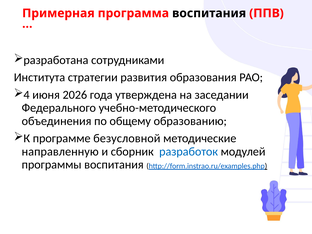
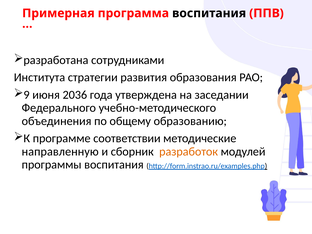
4: 4 -> 9 (27, 95)
2026: 2026 -> 2036 (75, 95)
безусловной: безусловной -> соответствии (127, 138)
разработок colour: blue -> orange (189, 152)
